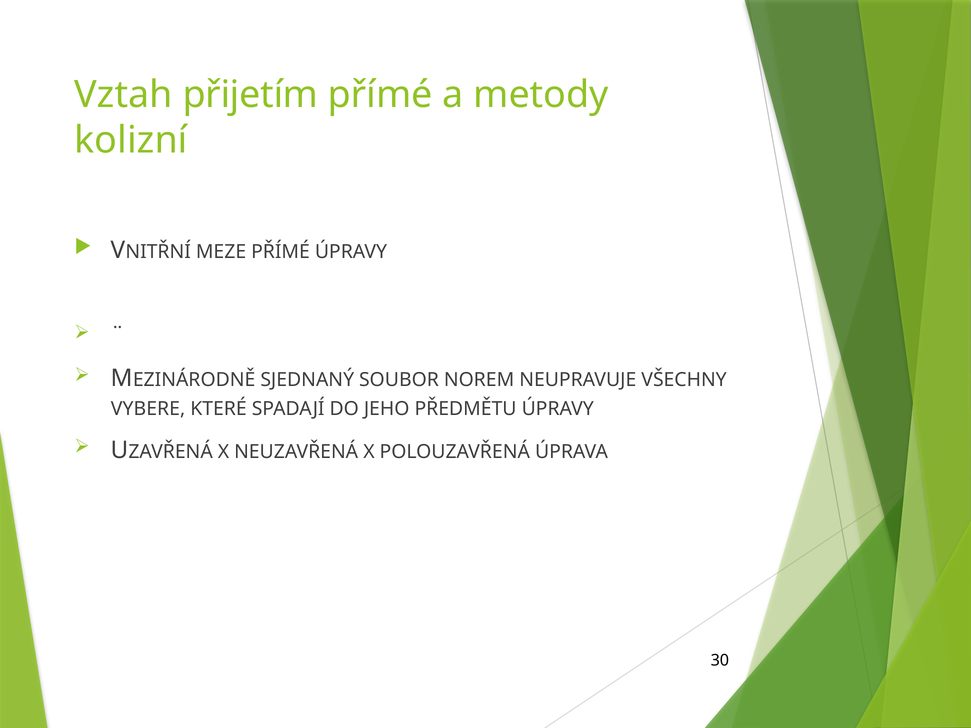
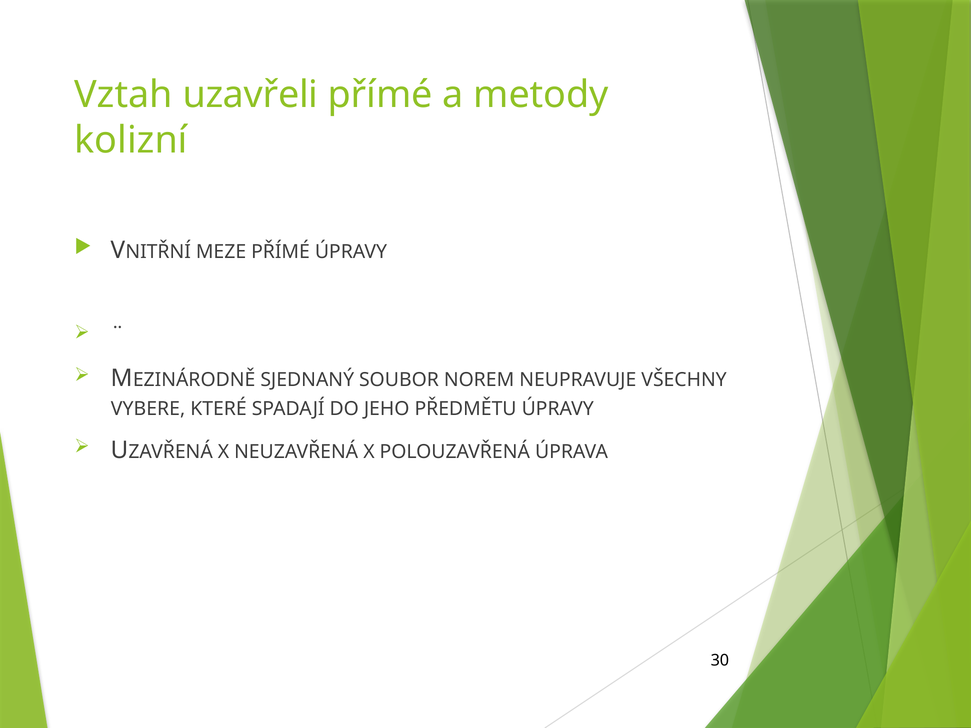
přijetím: přijetím -> uzavřeli (250, 95)
